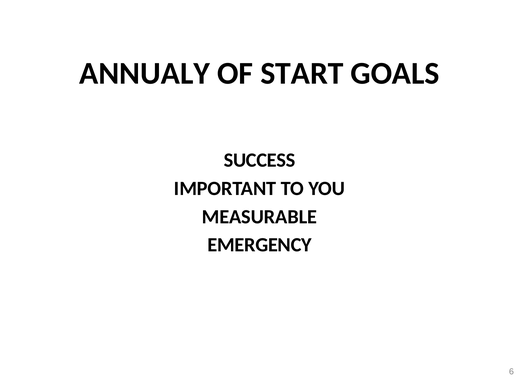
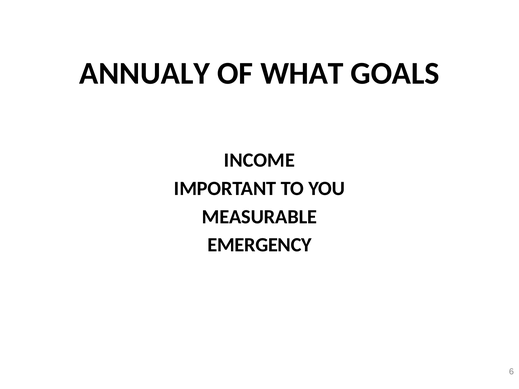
START: START -> WHAT (302, 74)
SUCCESS: SUCCESS -> INCOME (259, 160)
